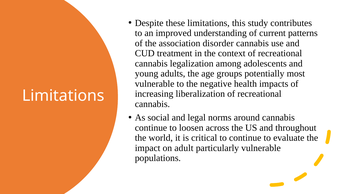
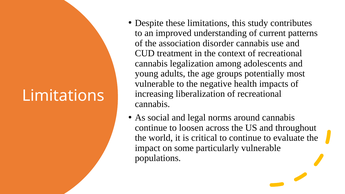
adult: adult -> some (184, 148)
